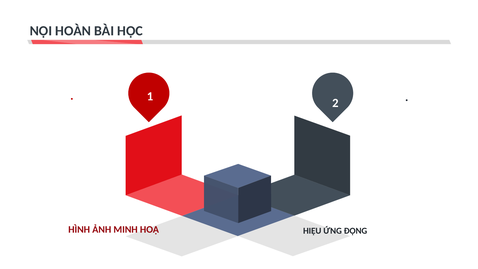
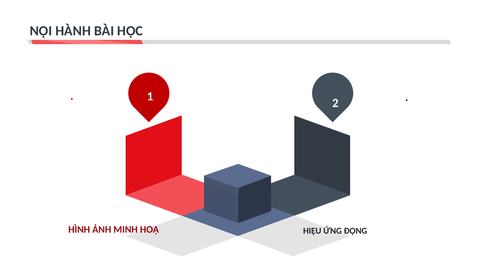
HOÀN: HOÀN -> HÀNH (73, 31)
